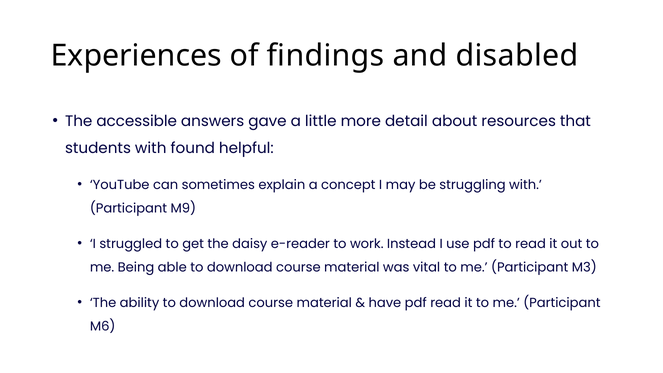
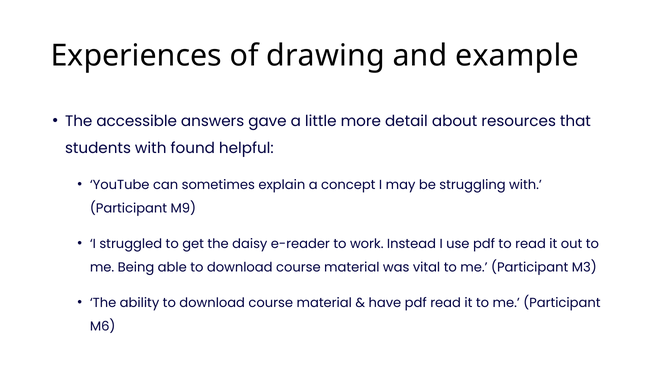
findings: findings -> drawing (326, 56)
disabled: disabled -> example (517, 56)
